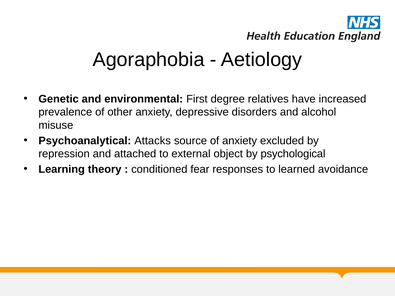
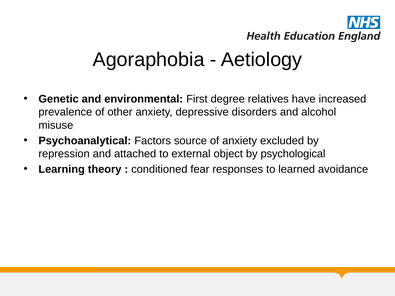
Attacks: Attacks -> Factors (153, 141)
